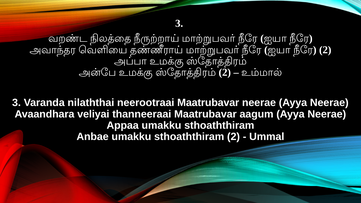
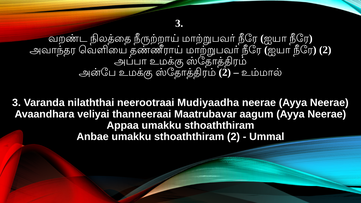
neerootraai Maatrubavar: Maatrubavar -> Mudiyaadha (208, 103)
